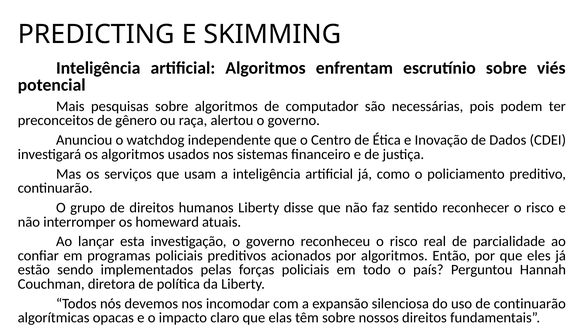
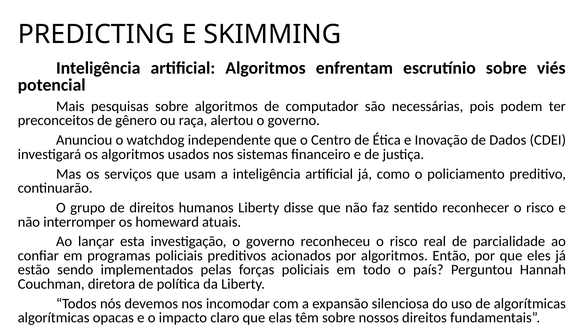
de continuarão: continuarão -> algorítmicas (530, 304)
